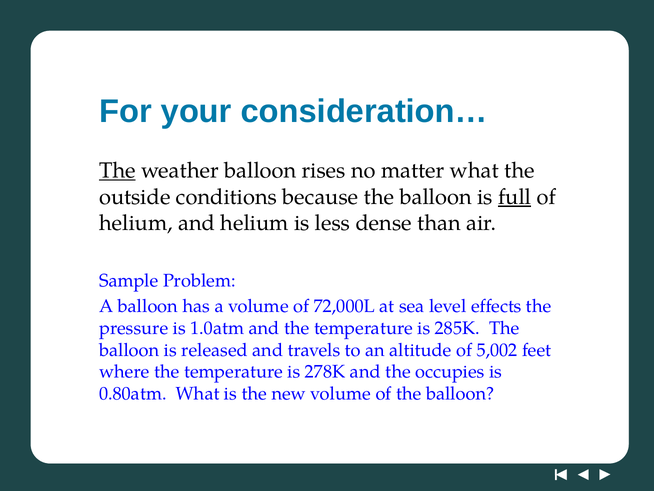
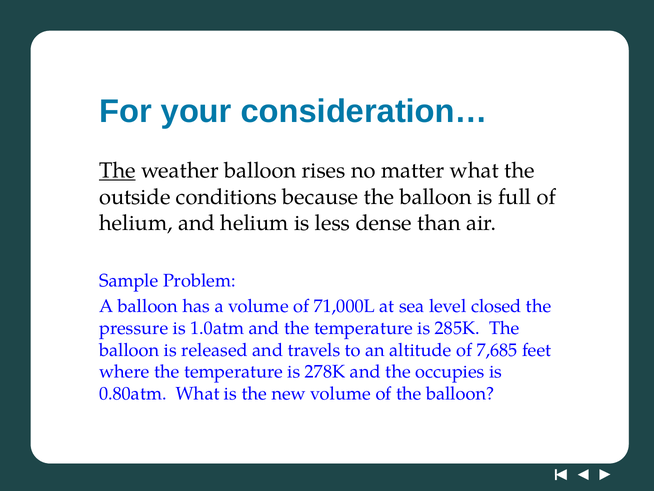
full underline: present -> none (515, 197)
72,000L: 72,000L -> 71,000L (344, 306)
effects: effects -> closed (496, 306)
5,002: 5,002 -> 7,685 (497, 350)
